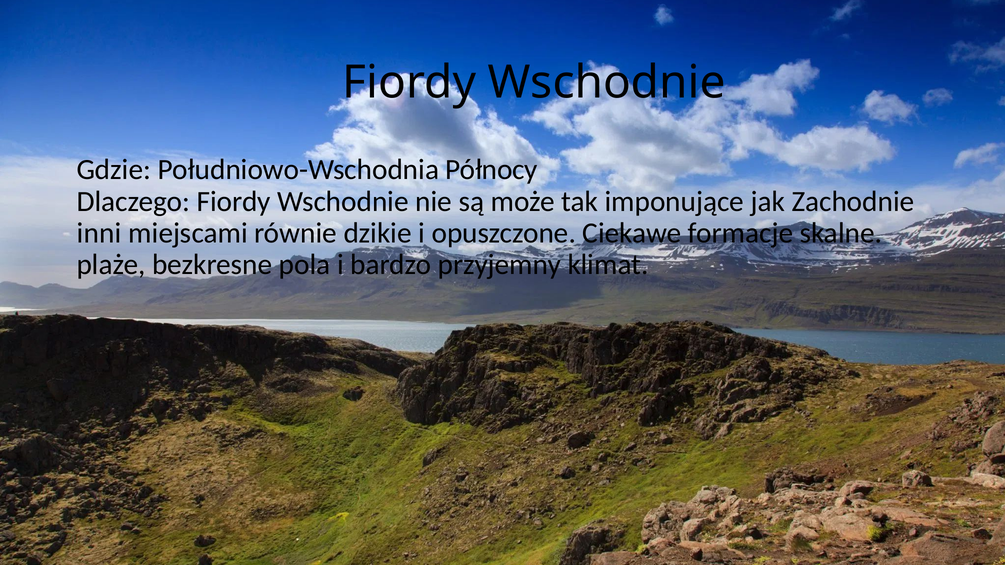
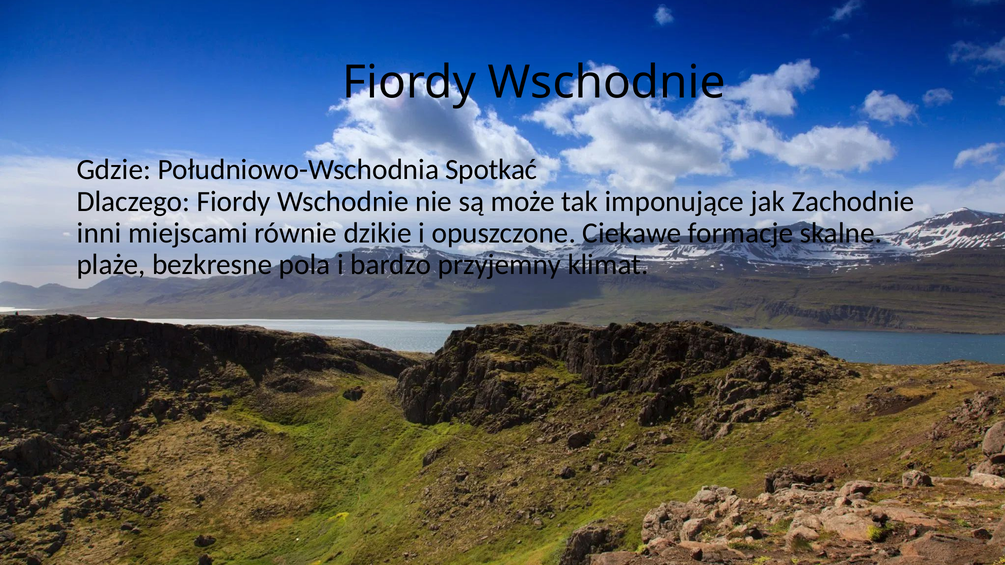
Północy: Północy -> Spotkać (491, 170)
